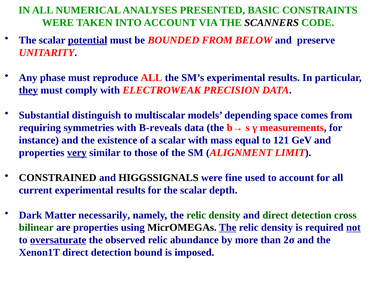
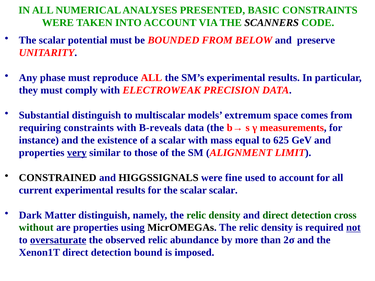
potential underline: present -> none (88, 40)
they underline: present -> none (28, 90)
depending: depending -> extremum (248, 115)
requiring symmetries: symmetries -> constraints (89, 128)
121: 121 -> 625 (281, 140)
scalar depth: depth -> scalar (223, 190)
Matter necessarily: necessarily -> distinguish (104, 215)
bilinear: bilinear -> without (36, 228)
The underline: present -> none (228, 228)
